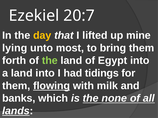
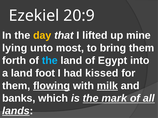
20:7: 20:7 -> 20:9 (79, 16)
the colour: light green -> light blue (50, 61)
land into: into -> foot (45, 73)
tidings: tidings -> kissed (102, 73)
milk underline: none -> present (107, 86)
none: none -> mark (114, 99)
